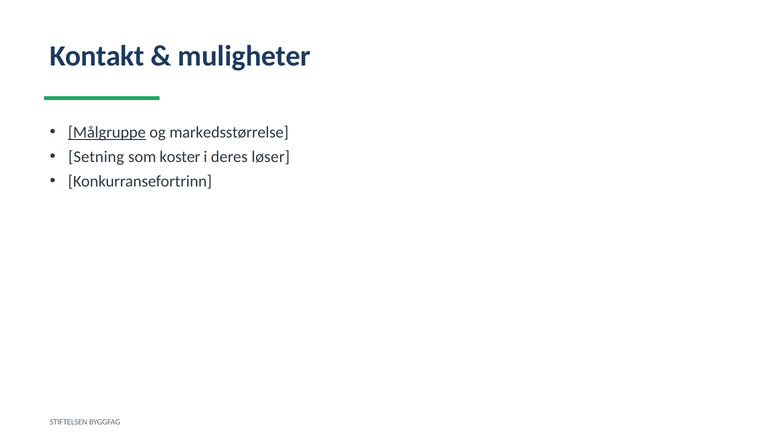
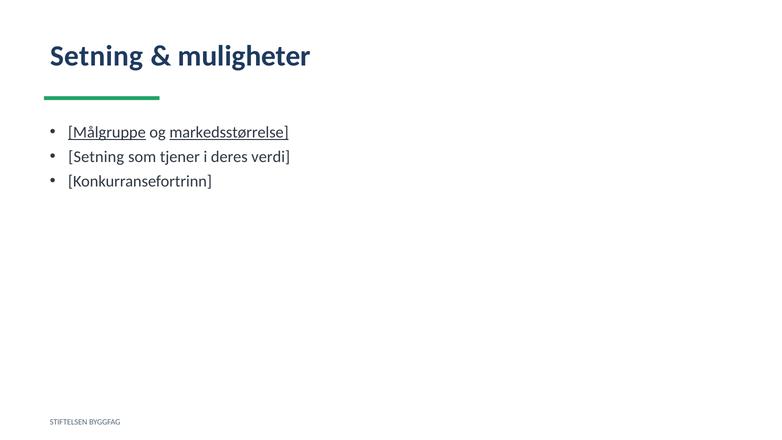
Kontakt: Kontakt -> Setning (97, 56)
markedsstørrelse underline: none -> present (229, 132)
koster: koster -> tjener (180, 157)
løser: løser -> verdi (271, 157)
